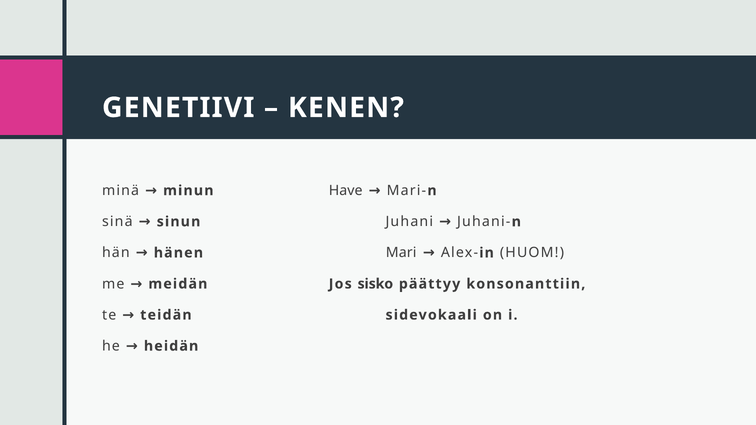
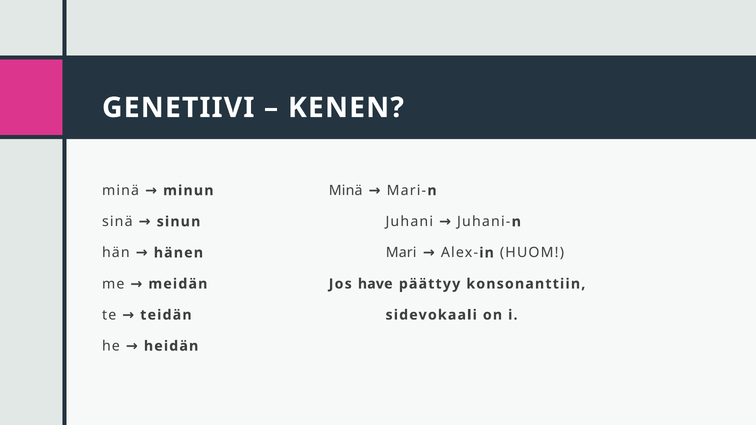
Have: Have -> Minä (346, 191)
sisko: sisko -> have (375, 284)
